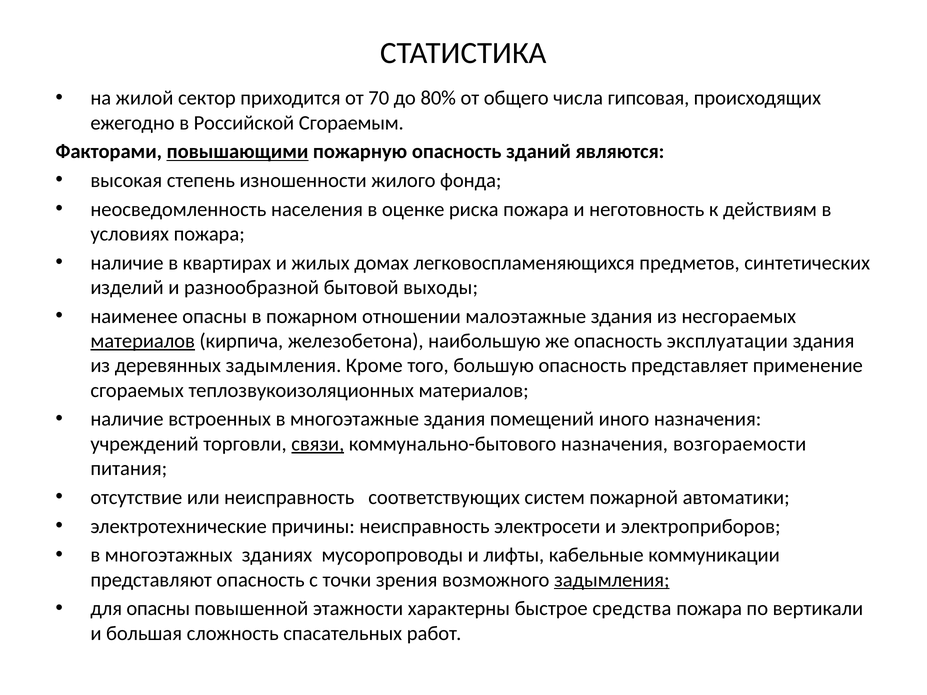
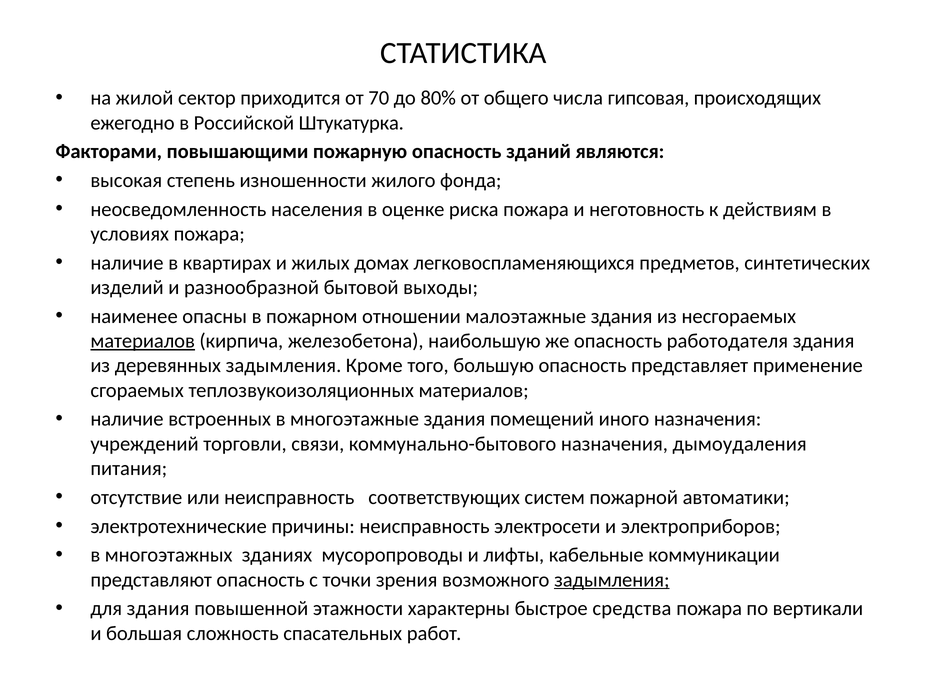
Сгораемым: Сгораемым -> Штукатурка (351, 123)
повышающими underline: present -> none (238, 152)
эксплуатации: эксплуатации -> работодателя (727, 341)
связи underline: present -> none (318, 444)
возгораемости: возгораемости -> дымоудаления (740, 444)
для опасны: опасны -> здания (158, 609)
